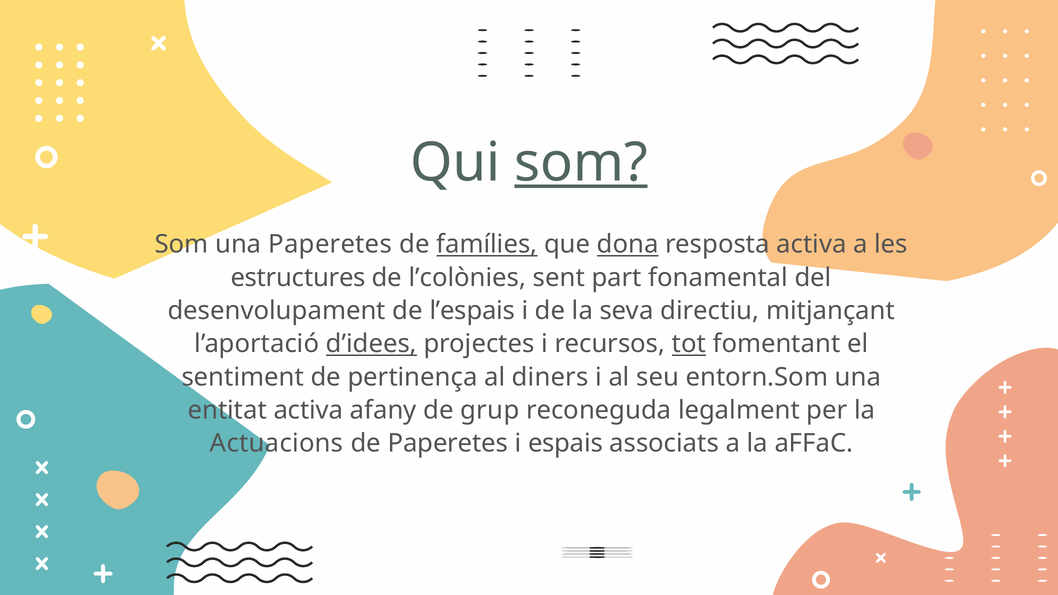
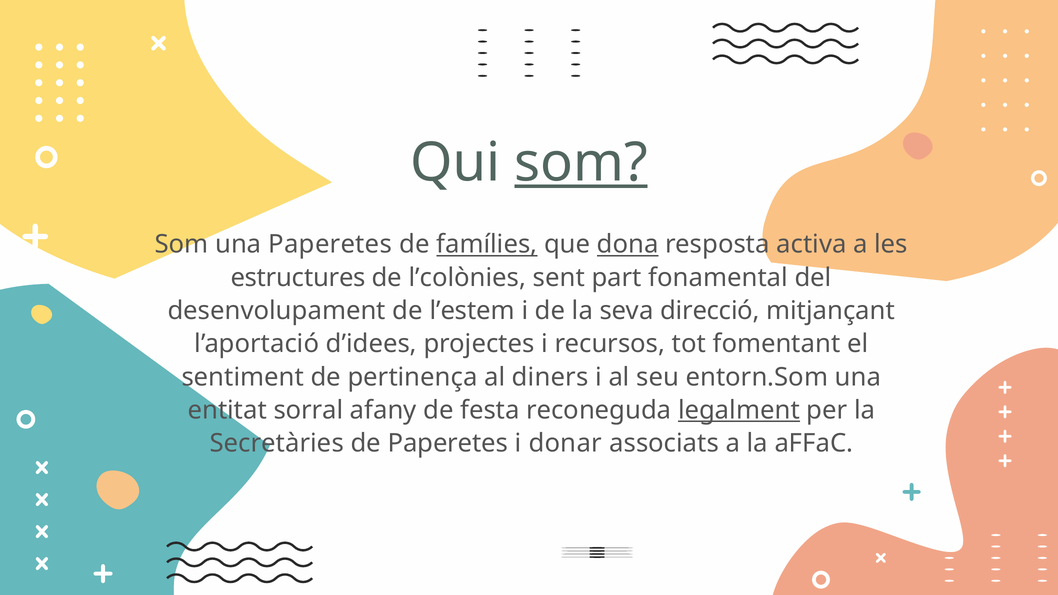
l’espais: l’espais -> l’estem (472, 311)
directiu: directiu -> direcció (710, 311)
d’idees underline: present -> none (371, 344)
tot underline: present -> none (689, 344)
entitat activa: activa -> sorral (308, 410)
grup: grup -> festa (490, 410)
legalment underline: none -> present (739, 410)
Actuacions: Actuacions -> Secretàries (277, 444)
espais: espais -> donar (565, 444)
